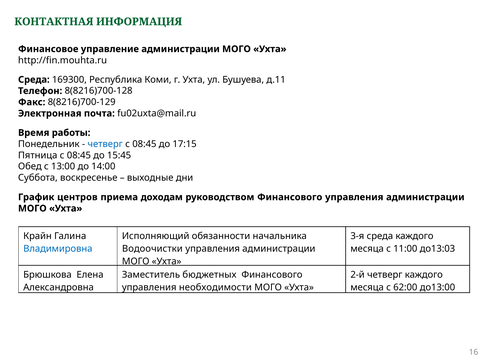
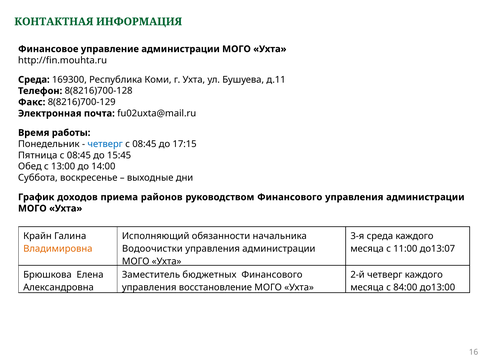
центров: центров -> доходов (77, 197)
доходам: доходам -> районов (162, 197)
Владимировна colour: blue -> orange (58, 249)
до13:03: до13:03 -> до13:07 (437, 249)
необходимости: необходимости -> восстановление (215, 288)
62:00: 62:00 -> 84:00 (405, 288)
